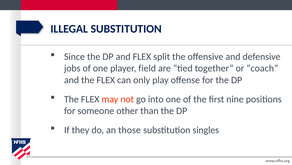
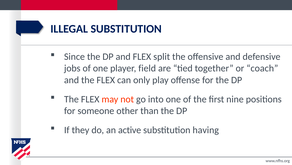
those: those -> active (130, 129)
singles: singles -> having (206, 129)
